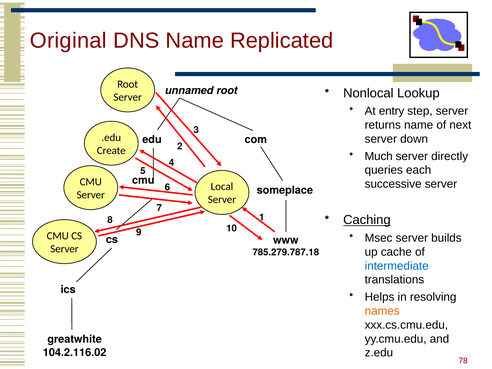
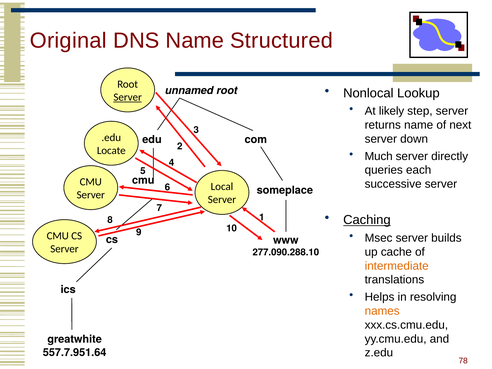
Replicated: Replicated -> Structured (282, 40)
Server underline: none -> present (128, 97)
entry: entry -> likely (392, 111)
Create: Create -> Locate (111, 151)
785.279.787.18: 785.279.787.18 -> 277.090.288.10 (286, 252)
intermediate colour: blue -> orange (397, 266)
104.2.116.02: 104.2.116.02 -> 557.7.951.64 (75, 352)
